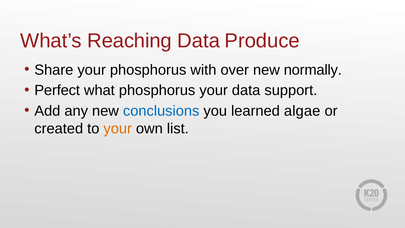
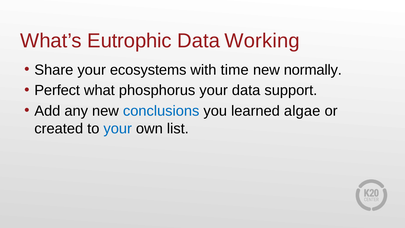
Reaching: Reaching -> Eutrophic (130, 41)
Produce: Produce -> Working (262, 41)
your phosphorus: phosphorus -> ecosystems (148, 70)
over: over -> time (235, 70)
your colour: orange -> blue (118, 128)
